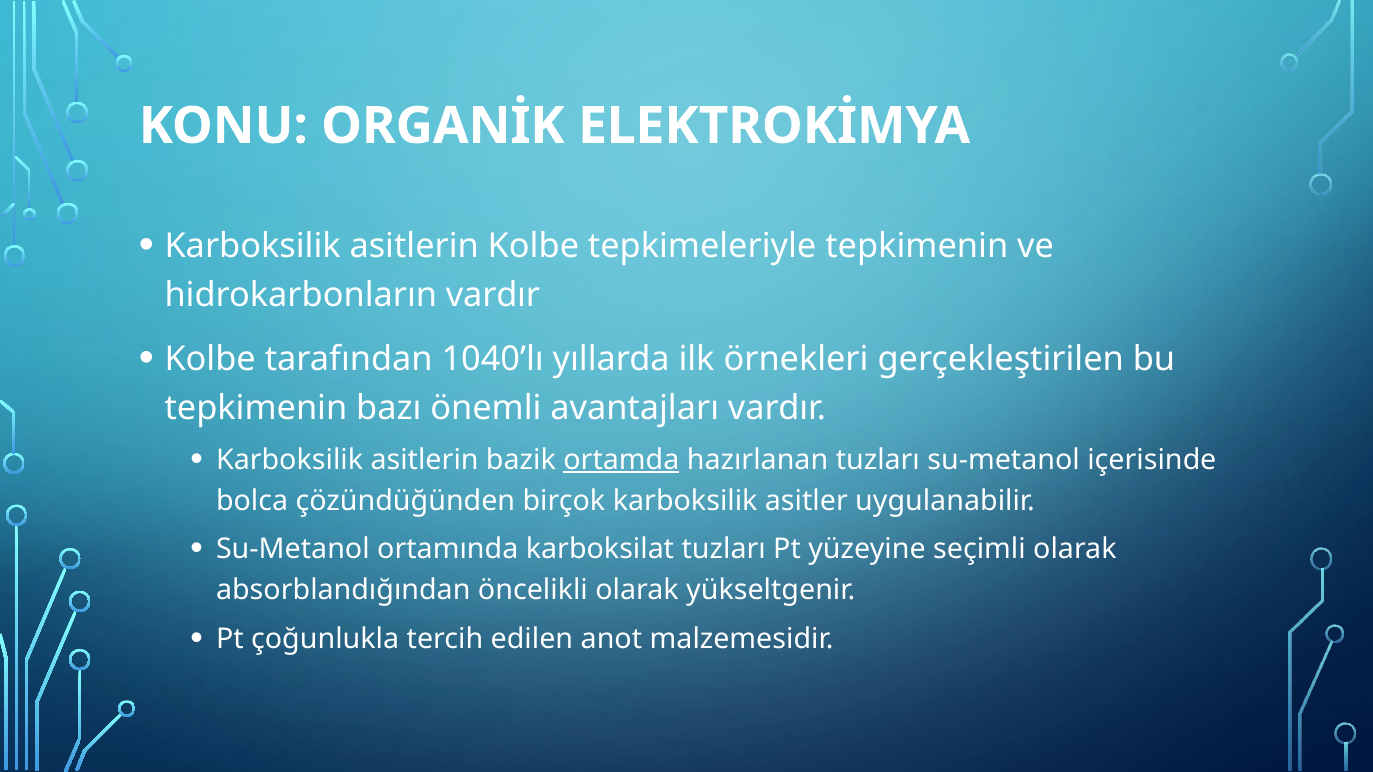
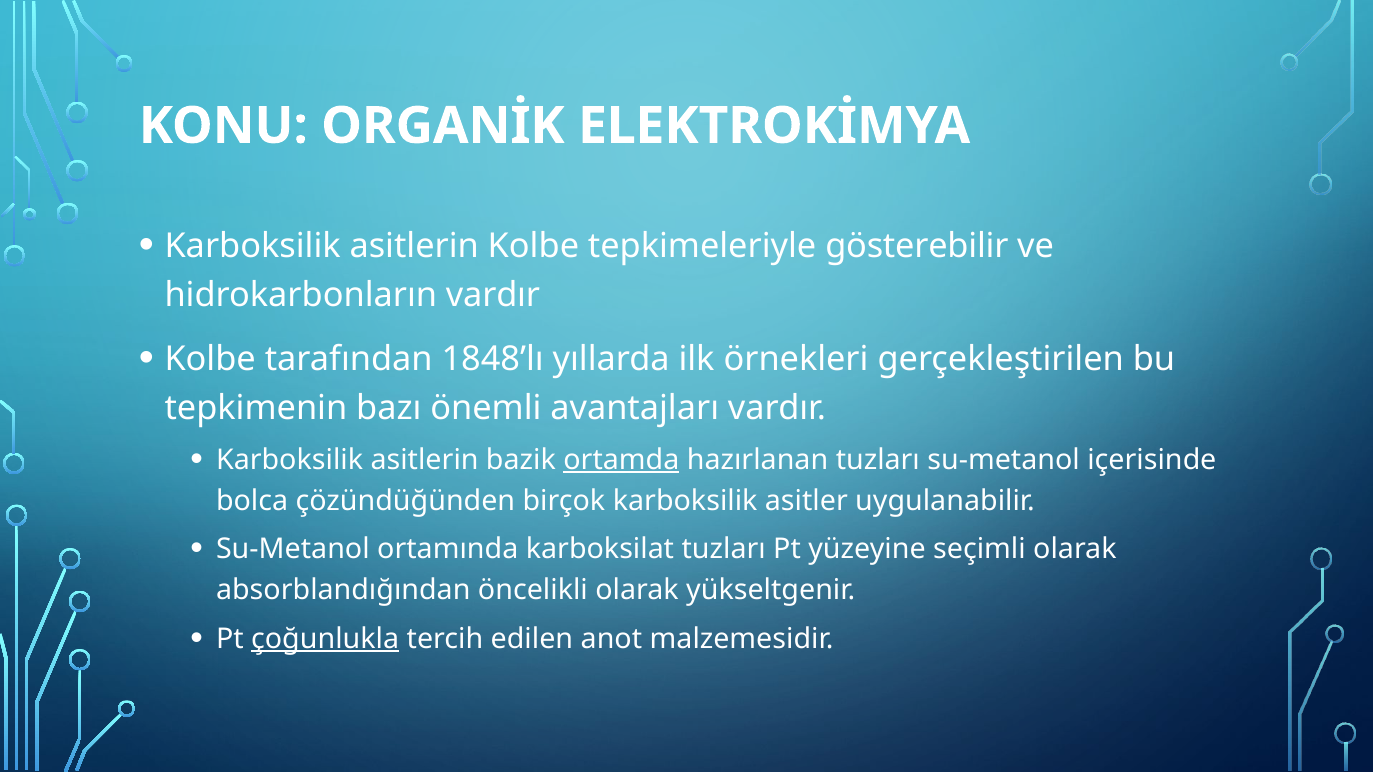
tepkimeleriyle tepkimenin: tepkimenin -> gösterebilir (917, 246)
1040’lı: 1040’lı -> 1848’lı (493, 359)
çoğunlukla underline: none -> present (325, 639)
